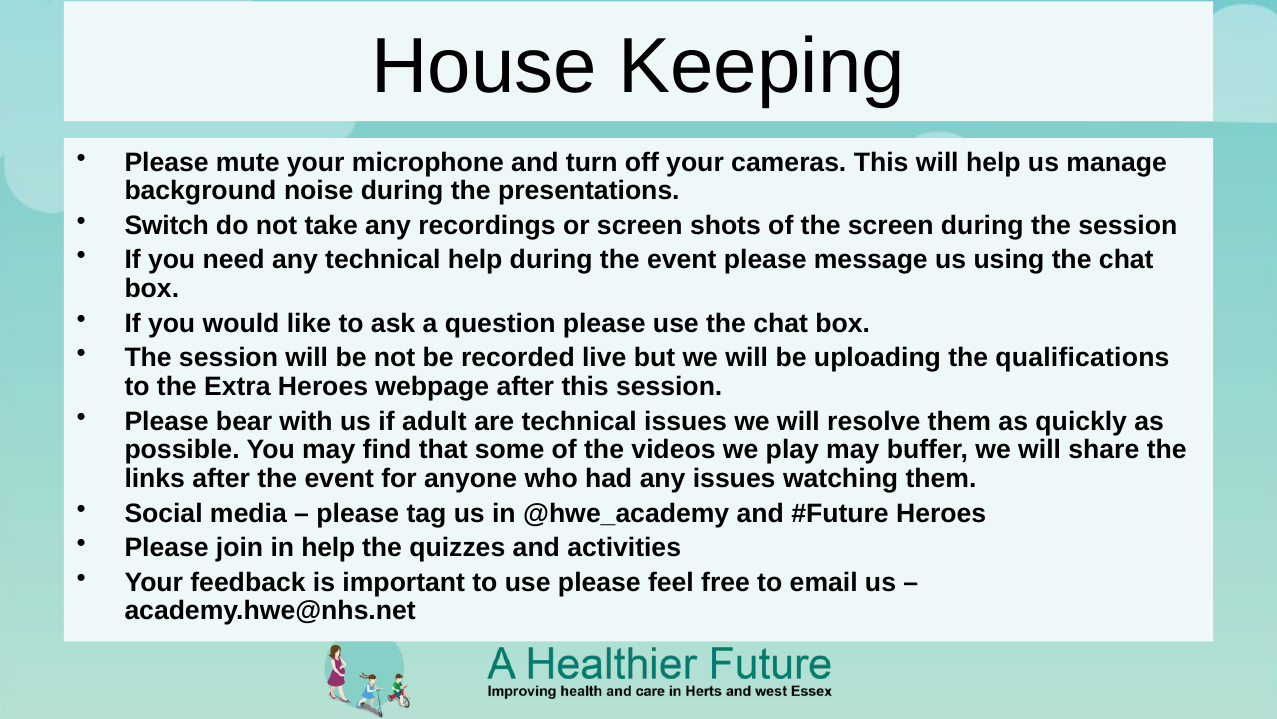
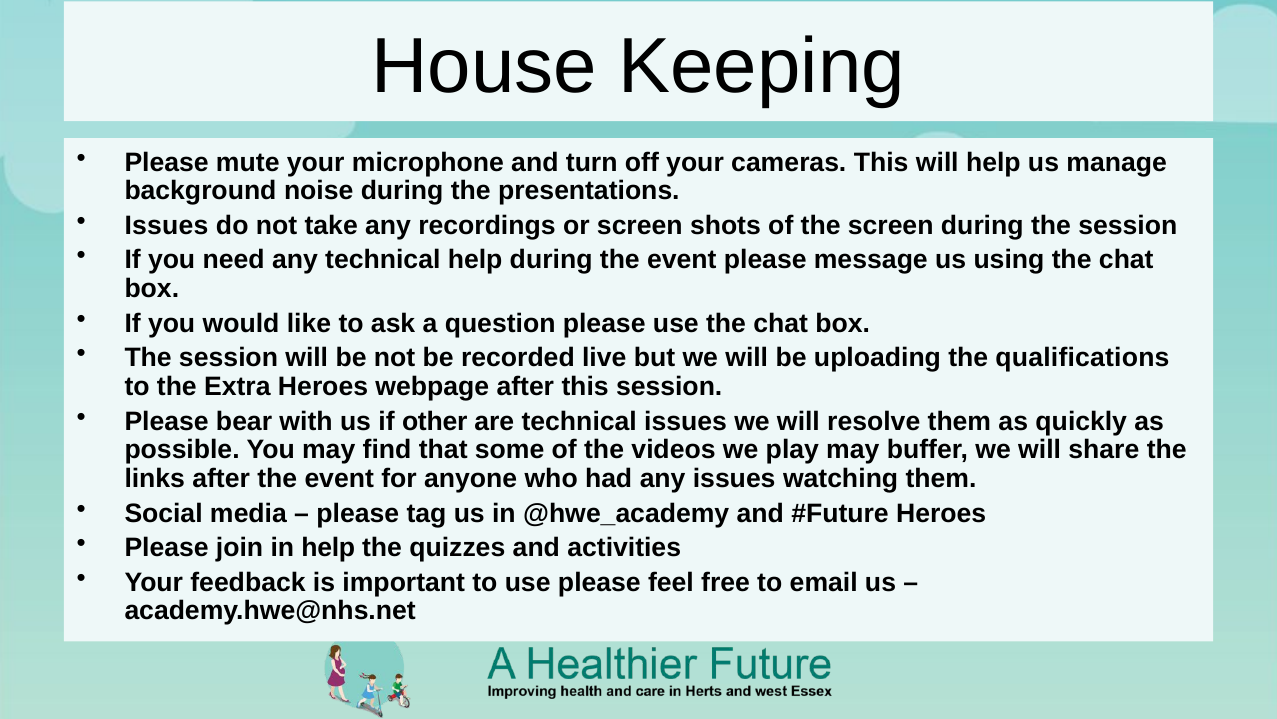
Switch: Switch -> Issues (166, 225)
adult: adult -> other (435, 421)
